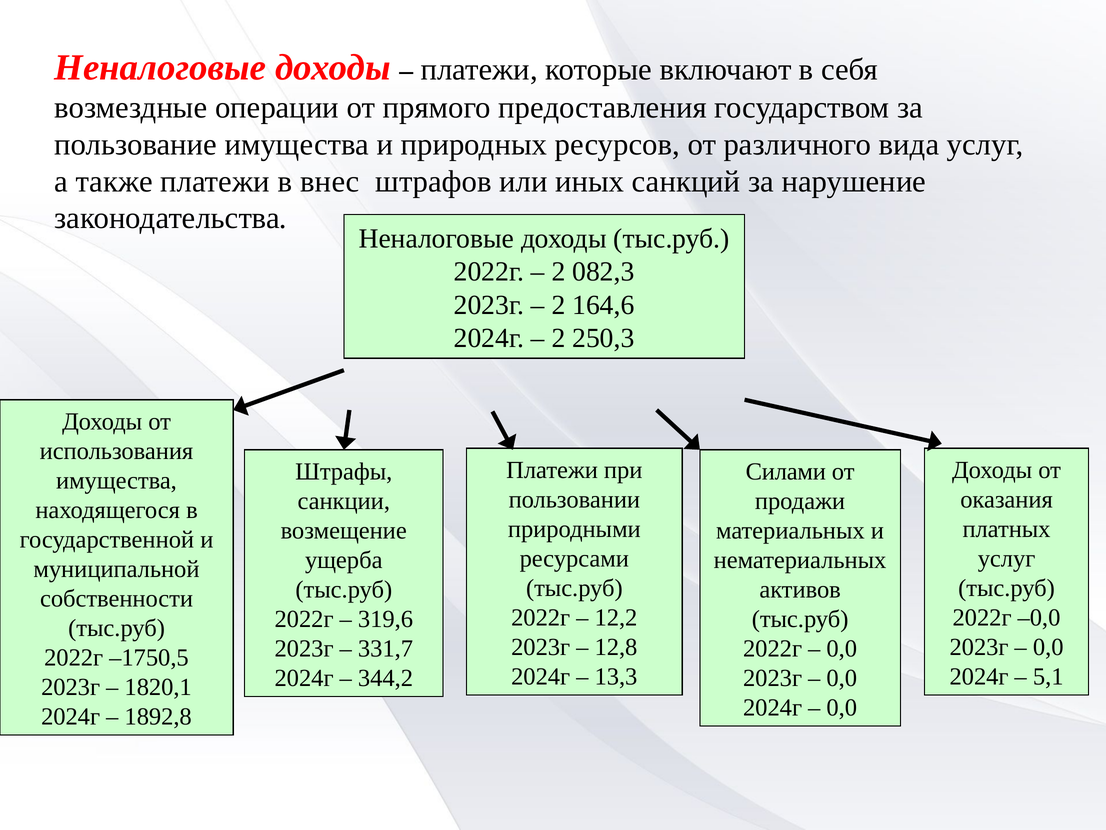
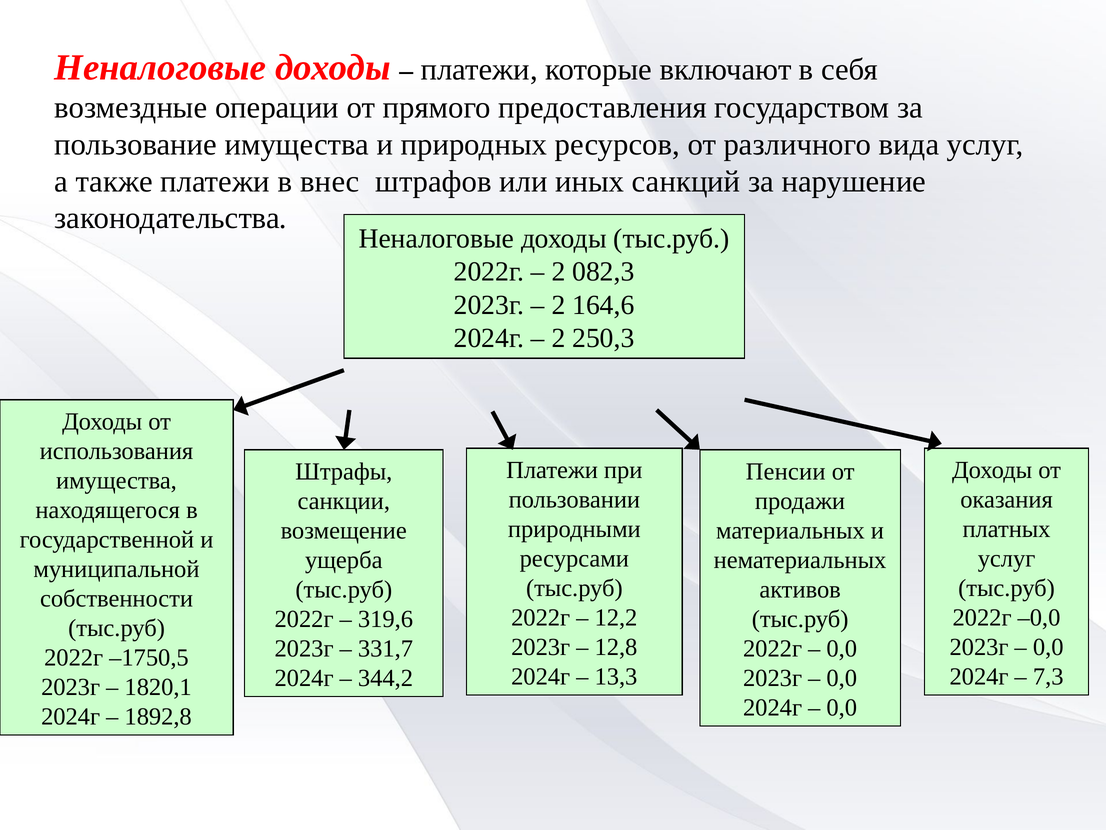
Силами: Силами -> Пенсии (786, 471)
5,1: 5,1 -> 7,3 (1048, 676)
